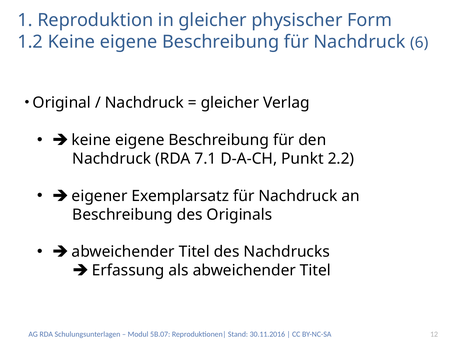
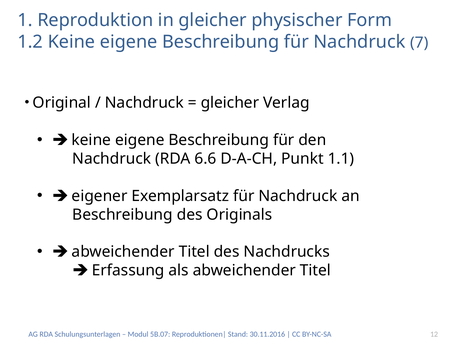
6: 6 -> 7 (419, 43)
7.1: 7.1 -> 6.6 (205, 159)
2.2: 2.2 -> 1.1 (341, 159)
